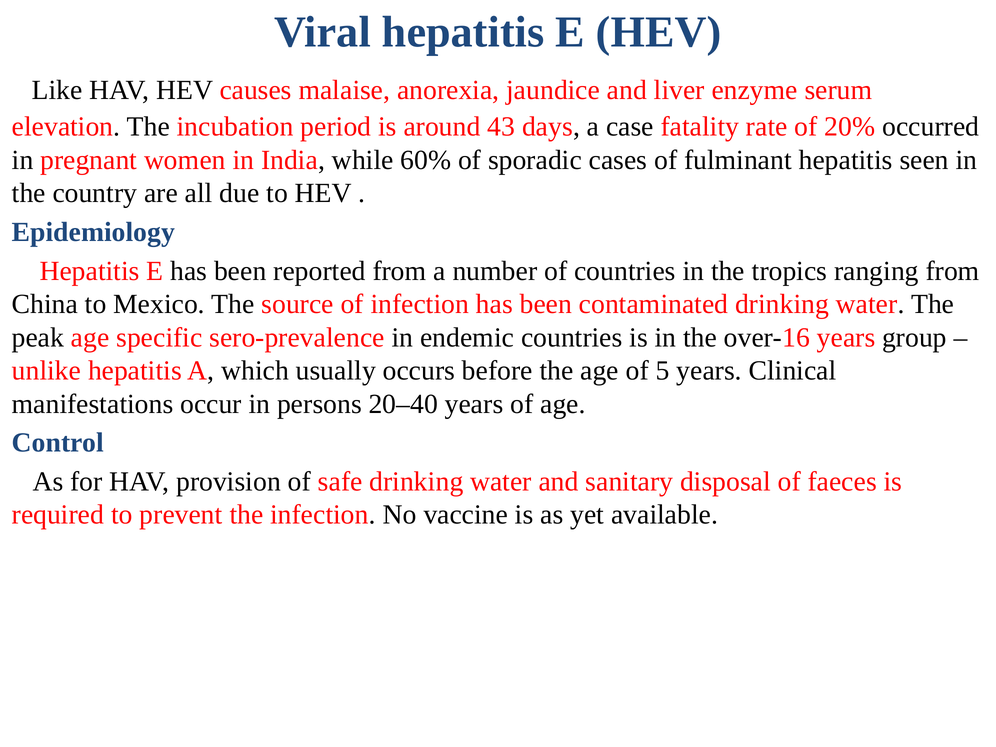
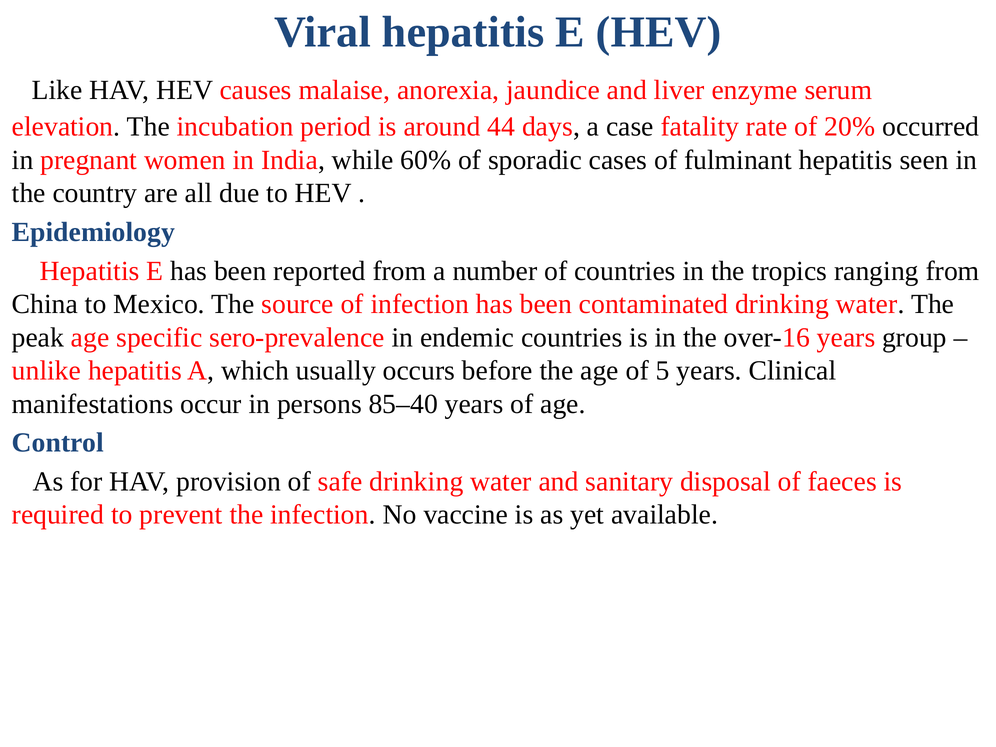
43: 43 -> 44 (501, 127)
20–40: 20–40 -> 85–40 (403, 404)
